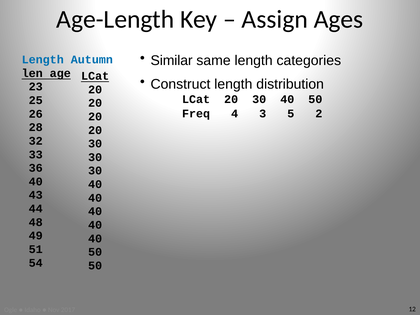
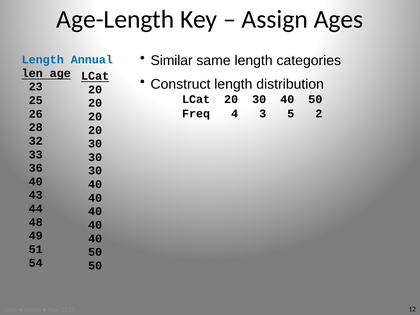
Autumn: Autumn -> Annual (92, 60)
